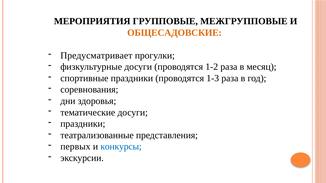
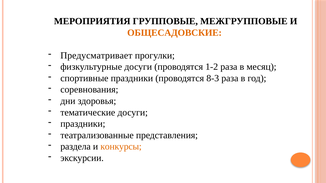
1-3: 1-3 -> 8-3 (213, 78)
первых: первых -> раздела (76, 147)
конкурсы colour: blue -> orange (121, 147)
